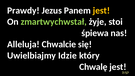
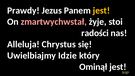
zmartwychwstał colour: light green -> pink (54, 22)
śpiewa: śpiewa -> radości (95, 33)
Chwalcie: Chwalcie -> Chrystus (59, 44)
Chwalę: Chwalę -> Ominął (93, 67)
